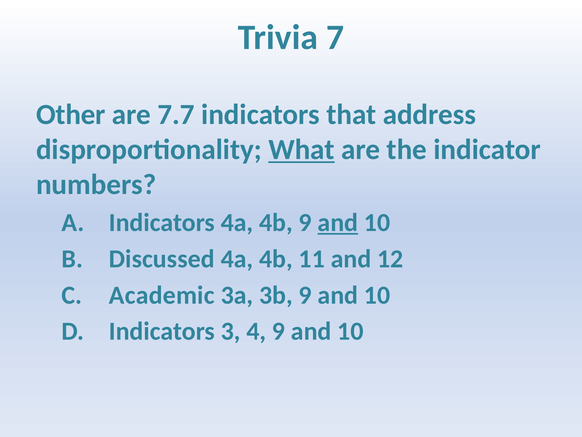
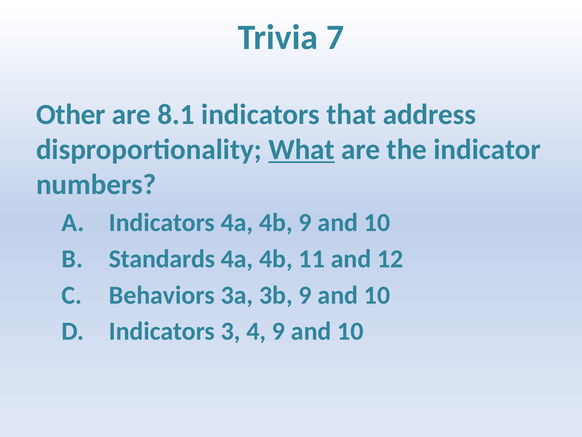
7.7: 7.7 -> 8.1 (176, 115)
and underline: present -> none (338, 222)
Discussed: Discussed -> Standards (162, 259)
Academic: Academic -> Behaviors (162, 295)
